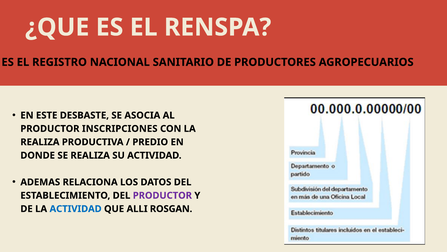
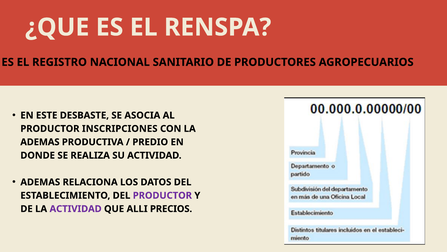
REALIZA: REALIZA -> ADEMAS (40, 142)
ACTIVIDAD colour: blue -> purple (76, 208)
ROSGAN: ROSGAN -> PRECIOS (171, 208)
